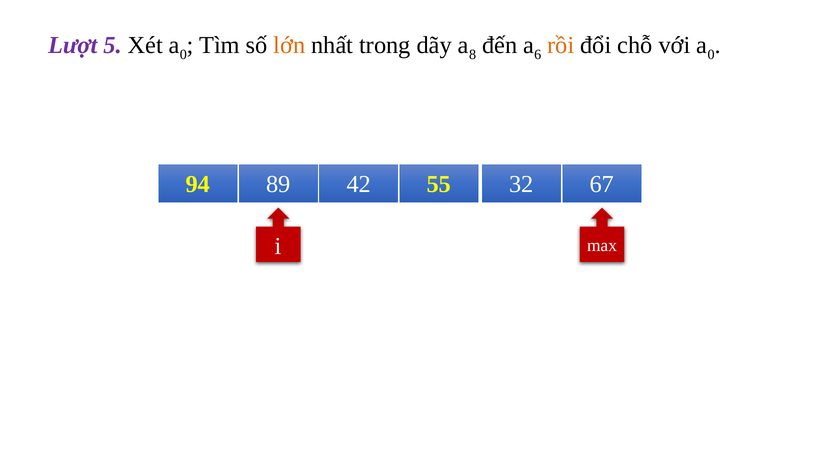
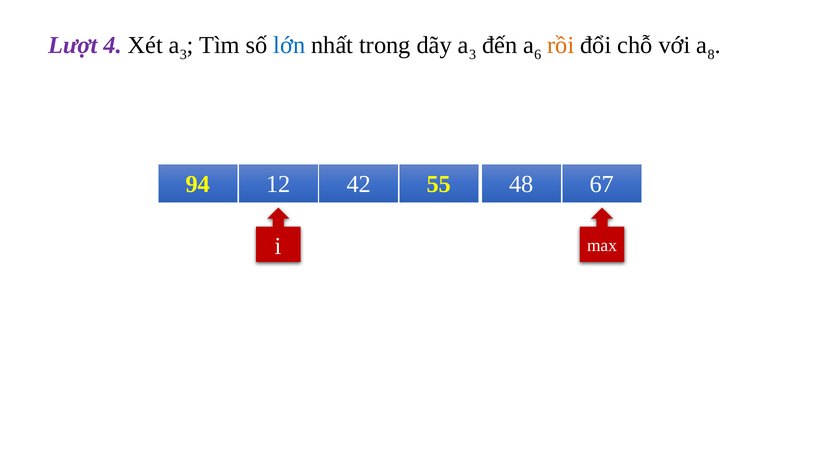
5: 5 -> 4 (113, 45)
0: 0 -> 3 (183, 55)
lớn colour: orange -> blue (289, 45)
8: 8 -> 3 (473, 55)
0: 0 -> 8 (711, 55)
89: 89 -> 12 (278, 184)
32: 32 -> 48 (521, 184)
